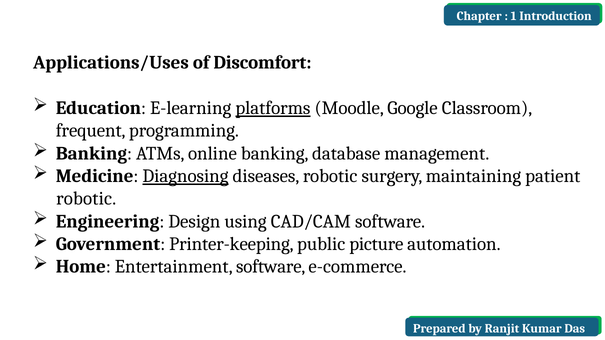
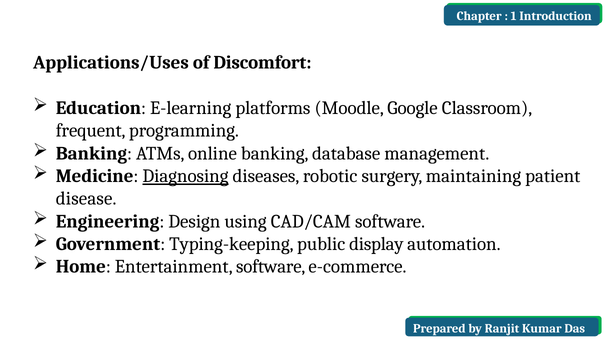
platforms underline: present -> none (273, 108)
robotic: robotic -> disease (86, 199)
Printer-keeping: Printer-keeping -> Typing-keeping (231, 244)
picture: picture -> display (376, 244)
